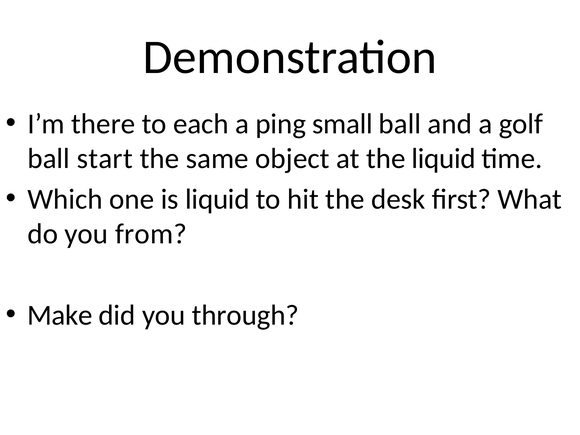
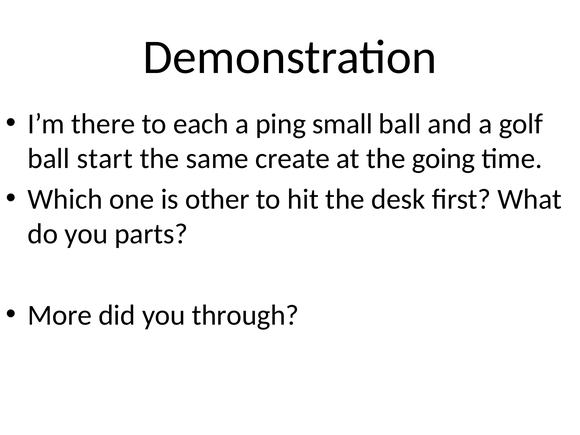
object: object -> create (292, 159)
the liquid: liquid -> going (444, 159)
is liquid: liquid -> other (217, 199)
from: from -> parts (151, 234)
Make: Make -> More (60, 315)
